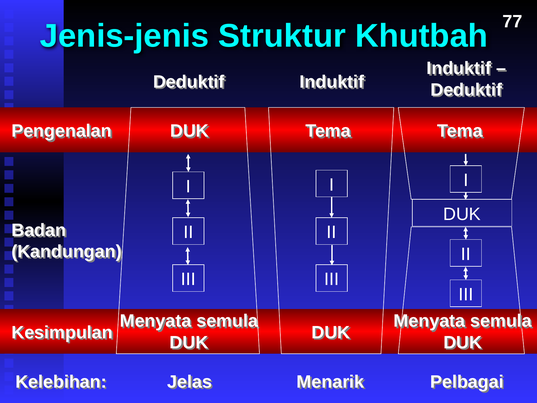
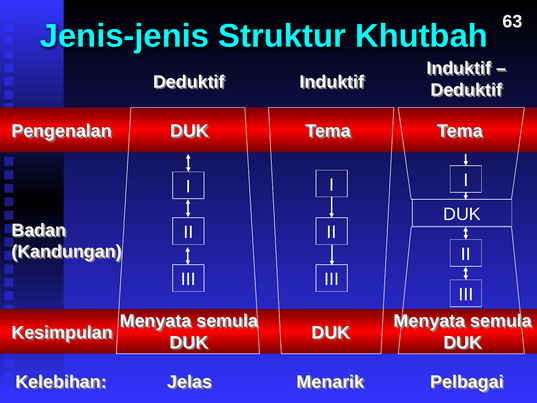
77: 77 -> 63 (513, 21)
